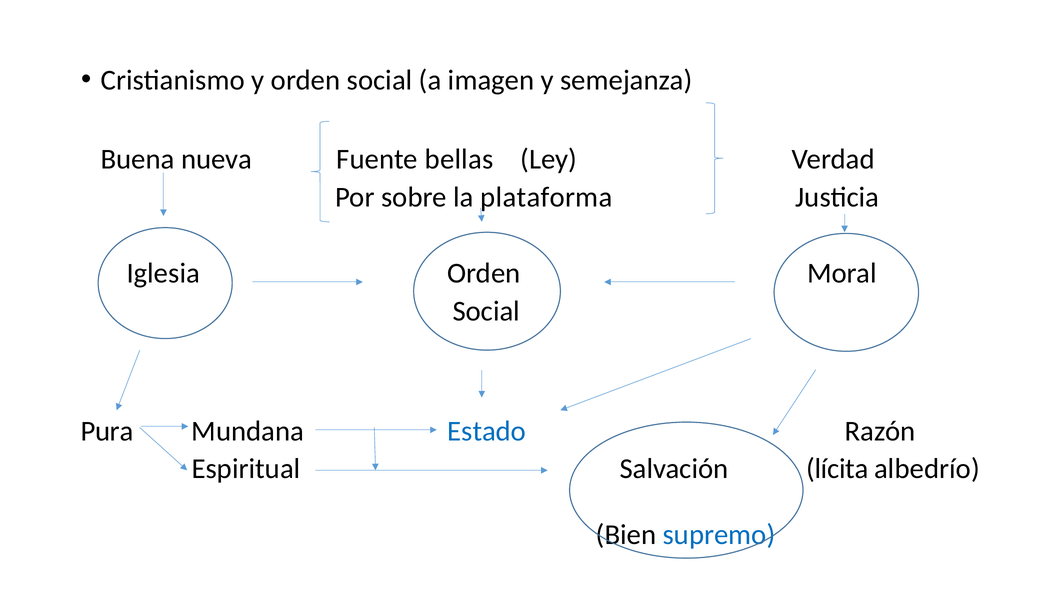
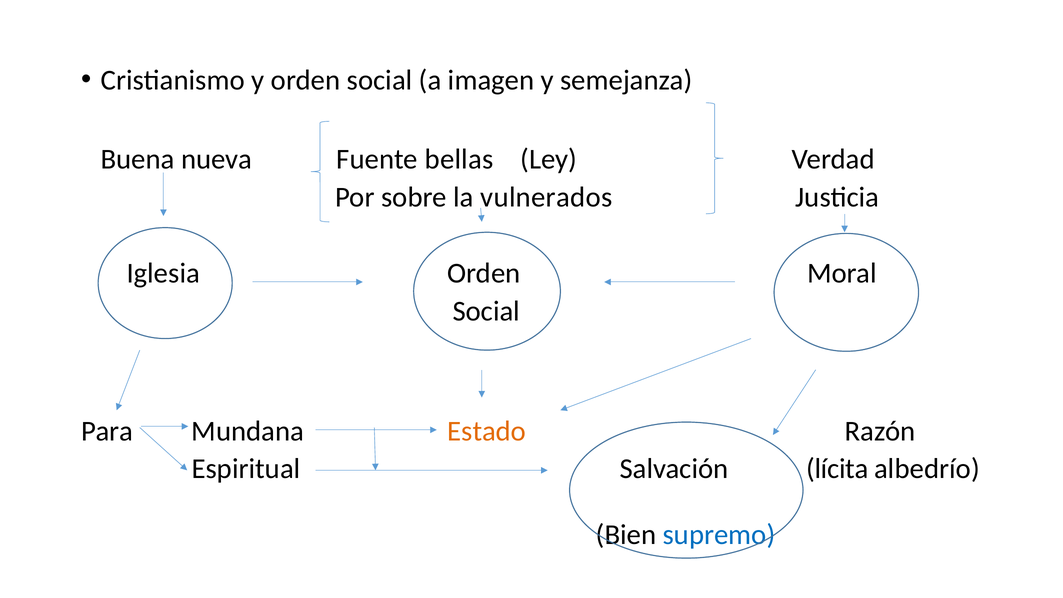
plataforma: plataforma -> vulnerados (546, 197)
Pura: Pura -> Para (107, 431)
Estado colour: blue -> orange (487, 431)
